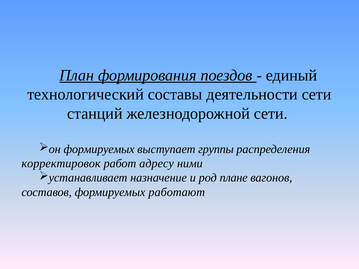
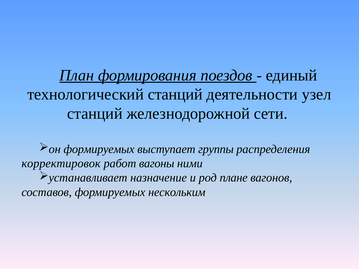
технологический составы: составы -> станций (175, 94)
деятельности сети: сети -> узел (317, 94)
адресу: адресу -> вагоны (157, 164)
работают: работают -> нескольким (177, 192)
